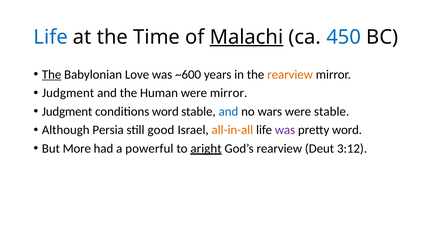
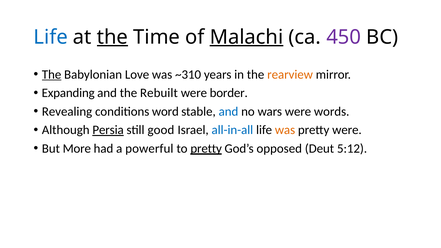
the underline: none -> present (112, 37)
450 colour: blue -> purple (344, 37)
~600: ~600 -> ~310 (188, 75)
Judgment: Judgment -> Expanding (68, 93)
Human: Human -> Rebuilt (159, 93)
were mirror: mirror -> border (229, 93)
Judgment: Judgment -> Revealing (67, 112)
were stable: stable -> words (332, 112)
Persia underline: none -> present (108, 130)
all-in-all colour: orange -> blue (232, 130)
was colour: purple -> orange (285, 130)
pretty word: word -> were (347, 130)
to aright: aright -> pretty (206, 149)
God’s rearview: rearview -> opposed (279, 149)
3:12: 3:12 -> 5:12 (352, 149)
